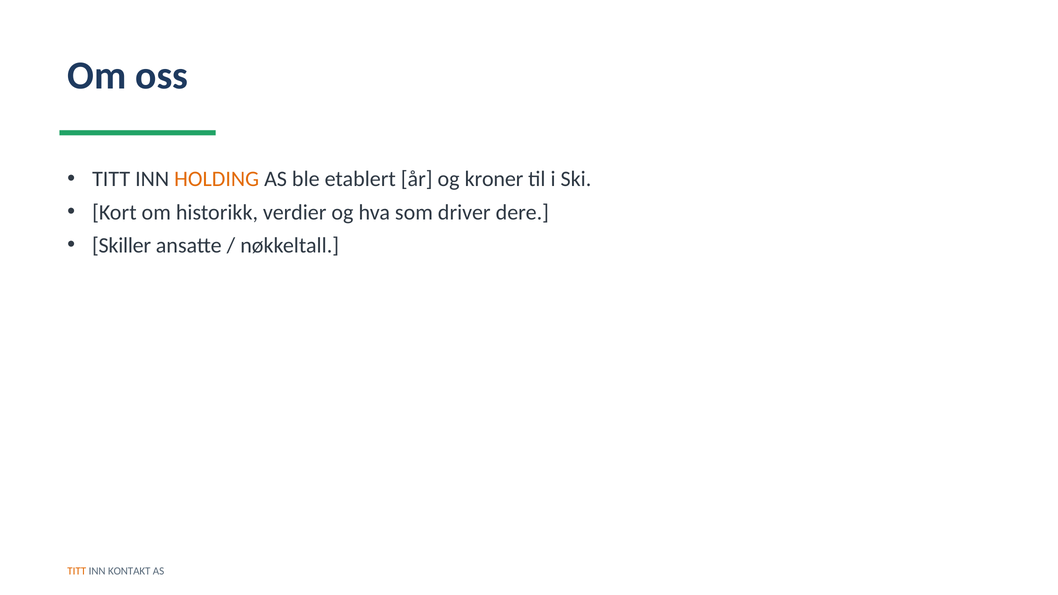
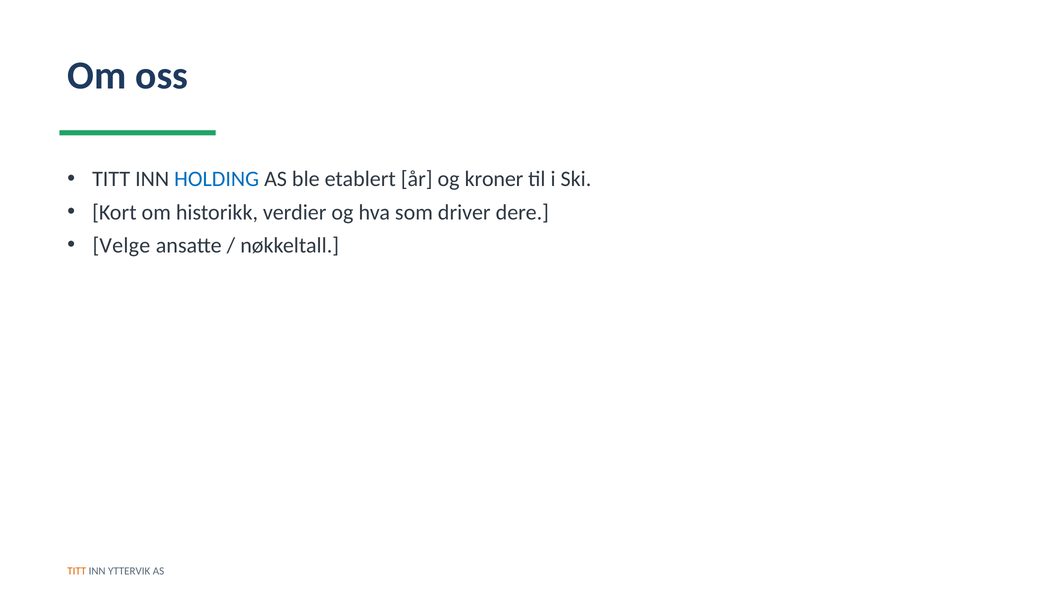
HOLDING colour: orange -> blue (217, 179)
Skiller: Skiller -> Velge (121, 245)
KONTAKT: KONTAKT -> YTTERVIK (129, 571)
